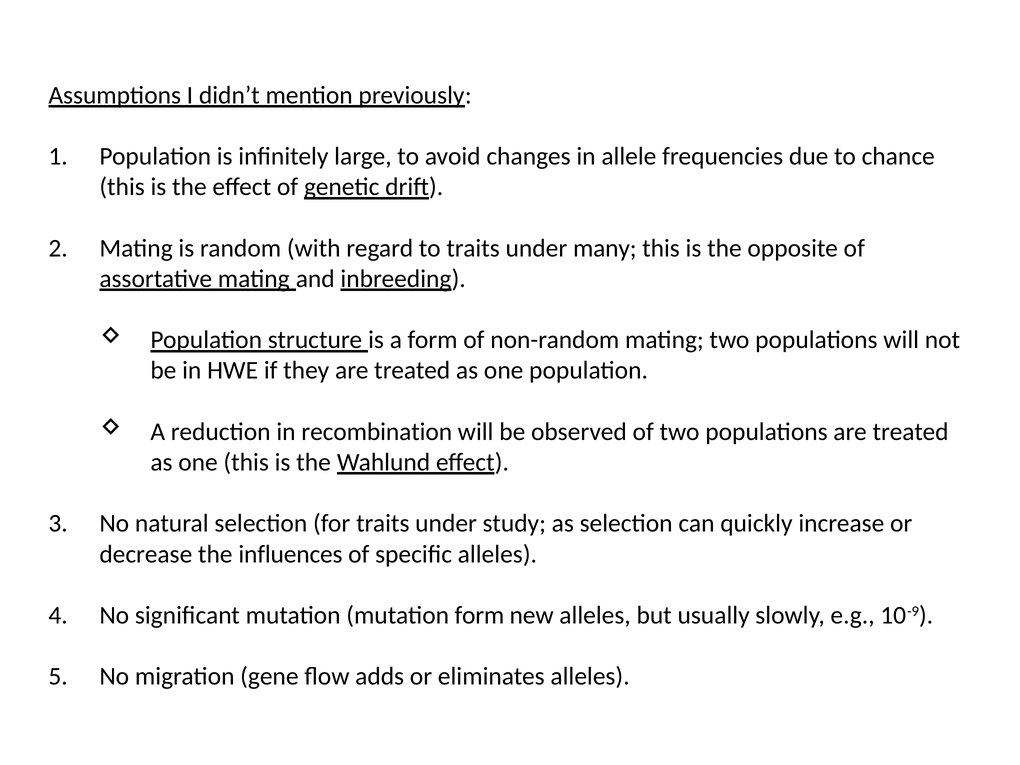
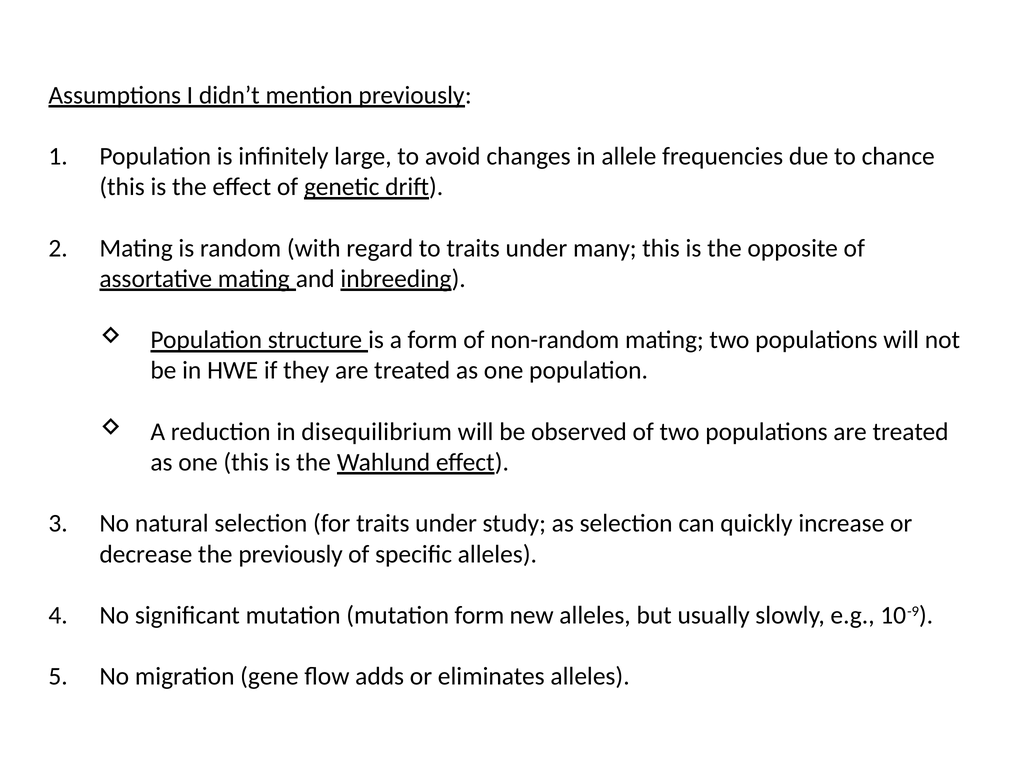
recombination: recombination -> disequilibrium (377, 432)
the influences: influences -> previously (291, 554)
